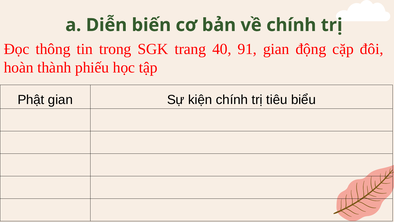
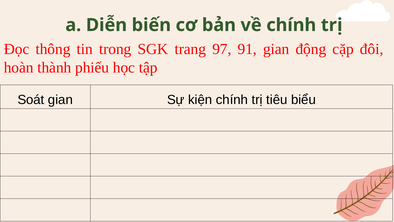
40: 40 -> 97 (222, 49)
Phật: Phật -> Soát (31, 100)
